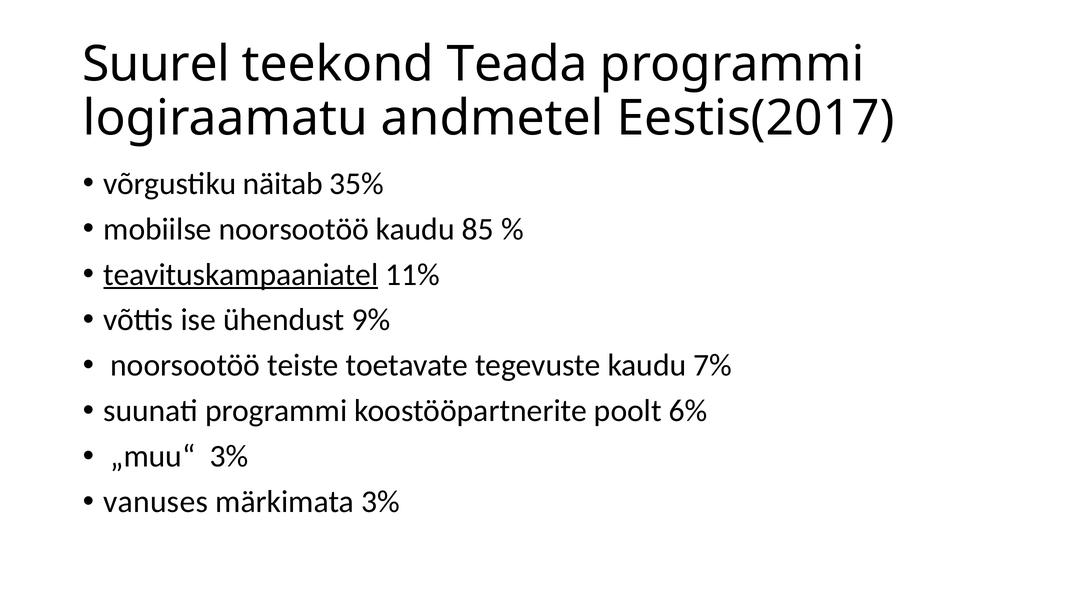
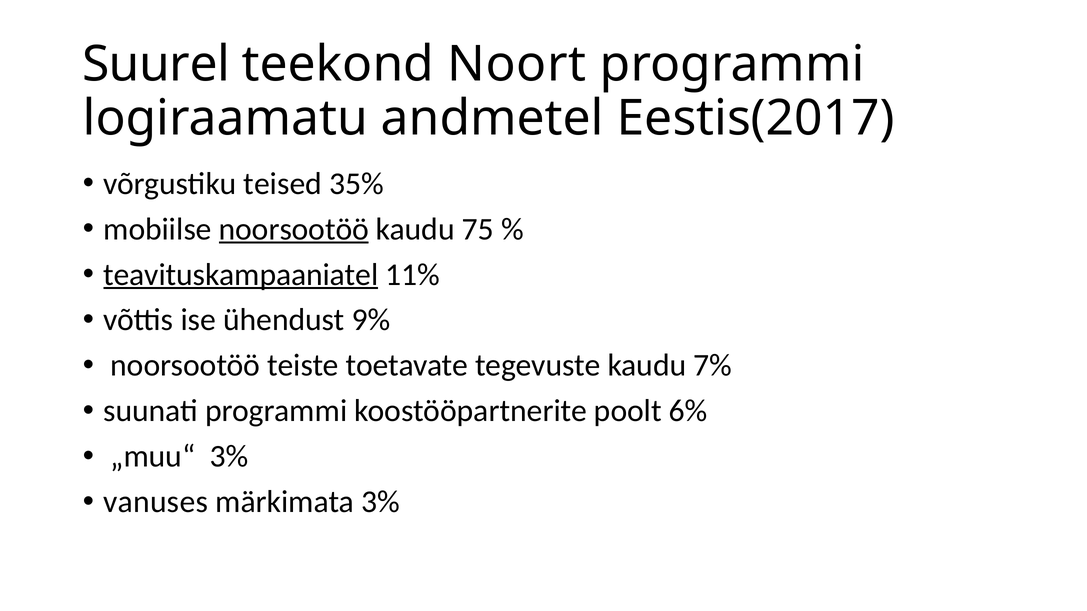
Teada: Teada -> Noort (517, 64)
näitab: näitab -> teised (283, 184)
noorsootöö underline: none -> present (294, 229)
85: 85 -> 75 (478, 229)
